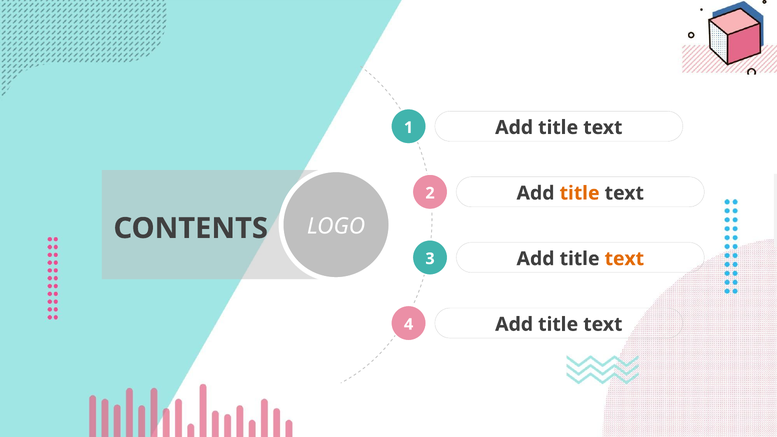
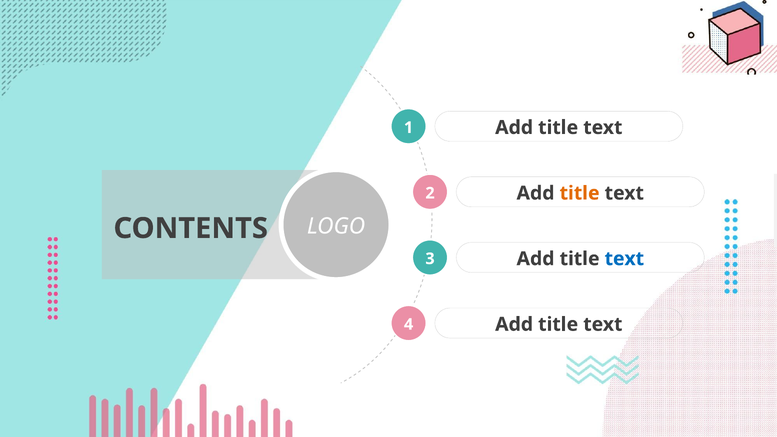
text colour: orange -> blue (624, 259)
